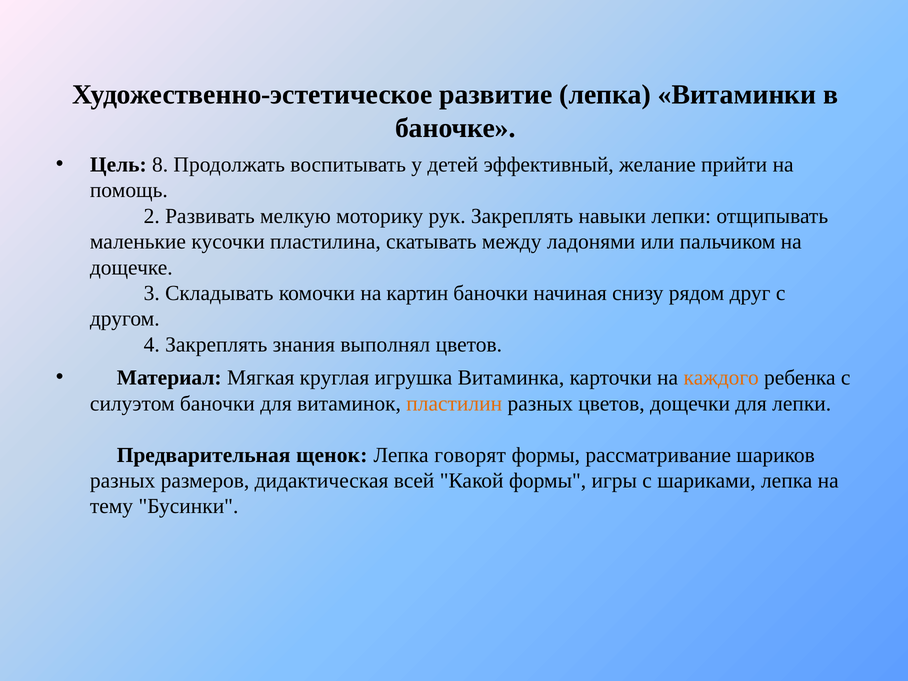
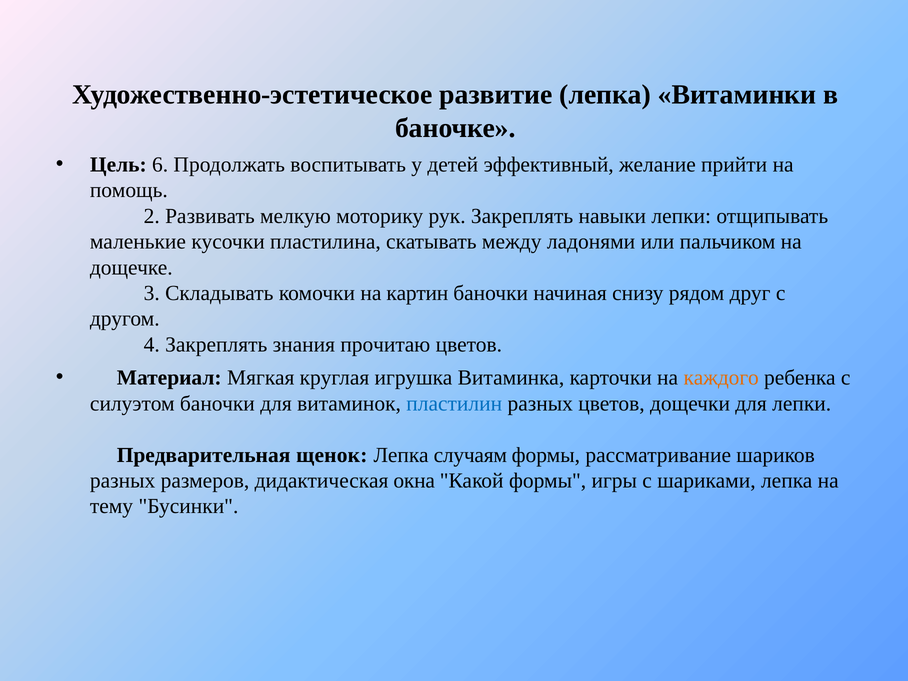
8: 8 -> 6 (160, 164)
выполнял: выполнял -> прочитаю (385, 345)
пластилин colour: orange -> blue (454, 403)
говорят: говорят -> случаям (470, 455)
всей: всей -> окна (414, 481)
